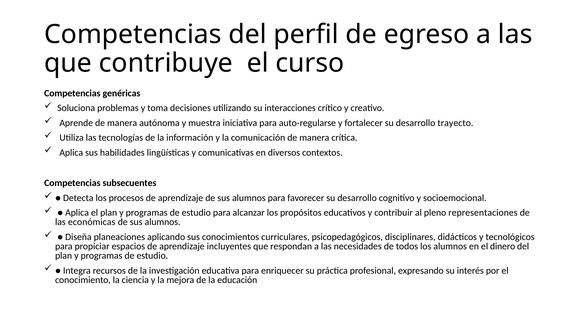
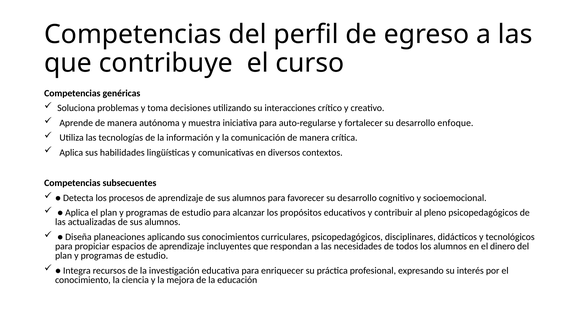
trayecto: trayecto -> enfoque (455, 123)
pleno representaciones: representaciones -> psicopedagógicos (483, 213)
económicas: económicas -> actualizadas (92, 222)
